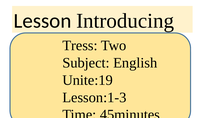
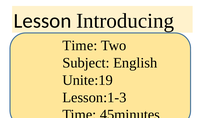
Tress: Tress -> Time (80, 46)
